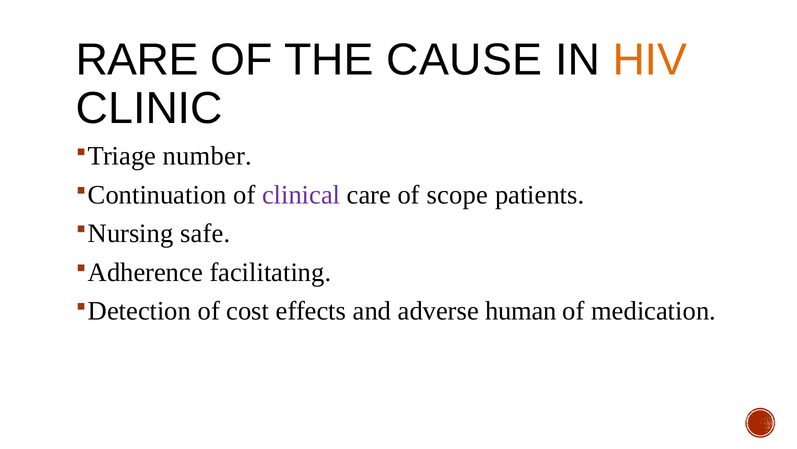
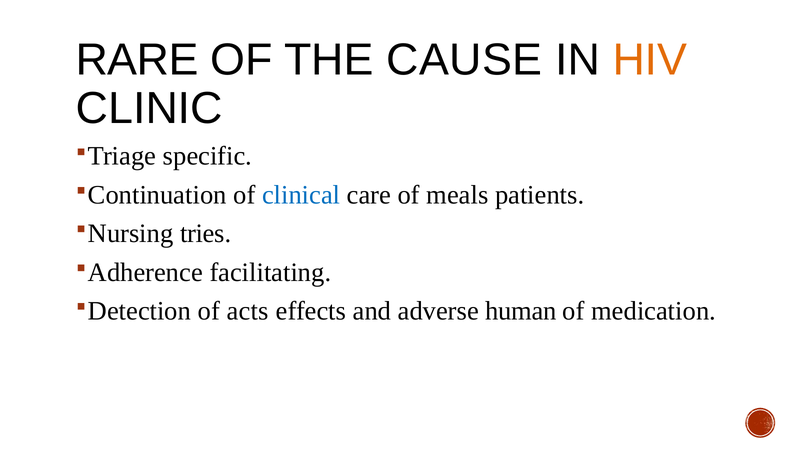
number: number -> specific (208, 156)
clinical colour: purple -> blue (301, 195)
scope: scope -> meals (457, 195)
safe: safe -> tries (206, 233)
cost: cost -> acts (248, 311)
